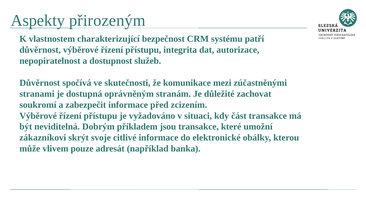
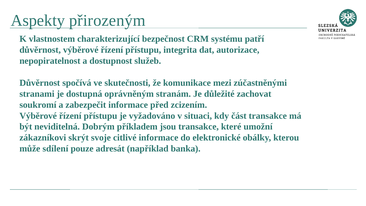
vlivem: vlivem -> sdílení (55, 149)
